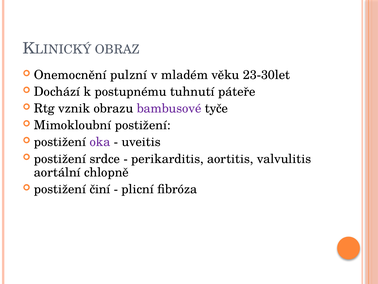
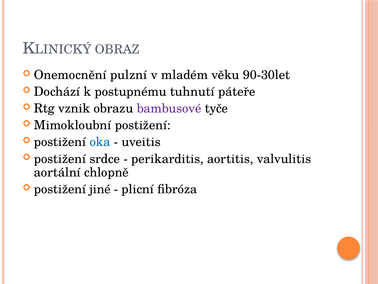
23-30let: 23-30let -> 90-30let (266, 75)
oka colour: purple -> blue (100, 142)
činí: činí -> jiné (100, 189)
